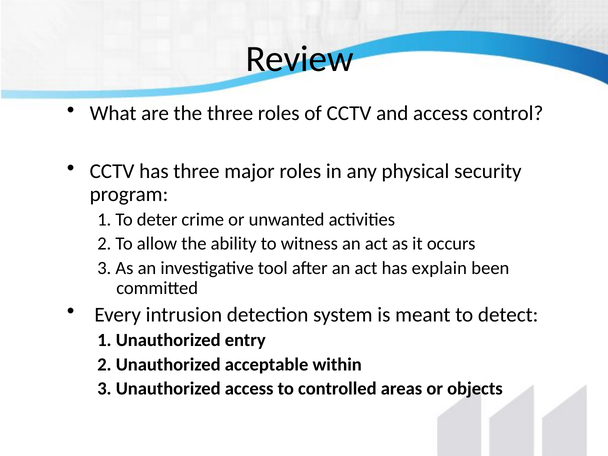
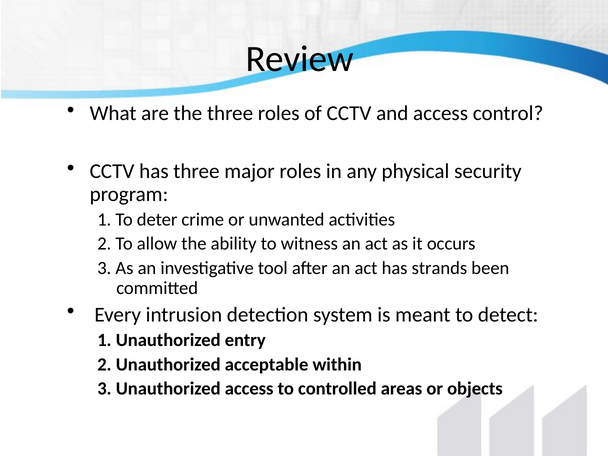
explain: explain -> strands (439, 268)
